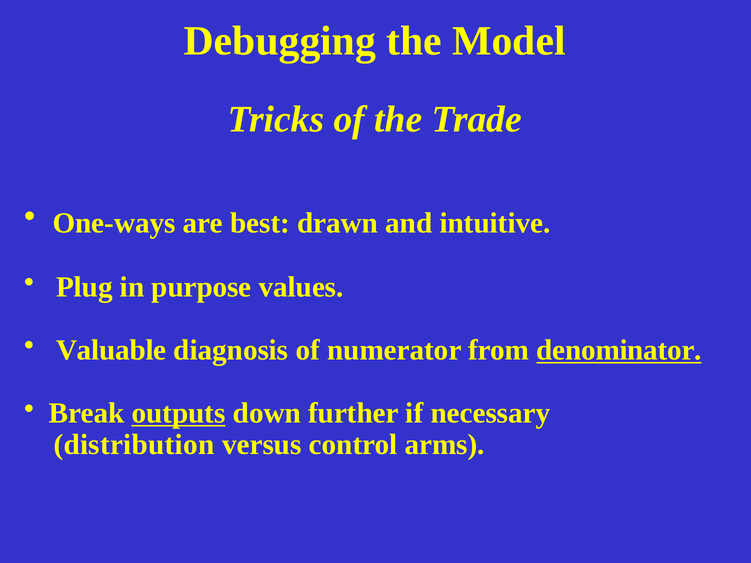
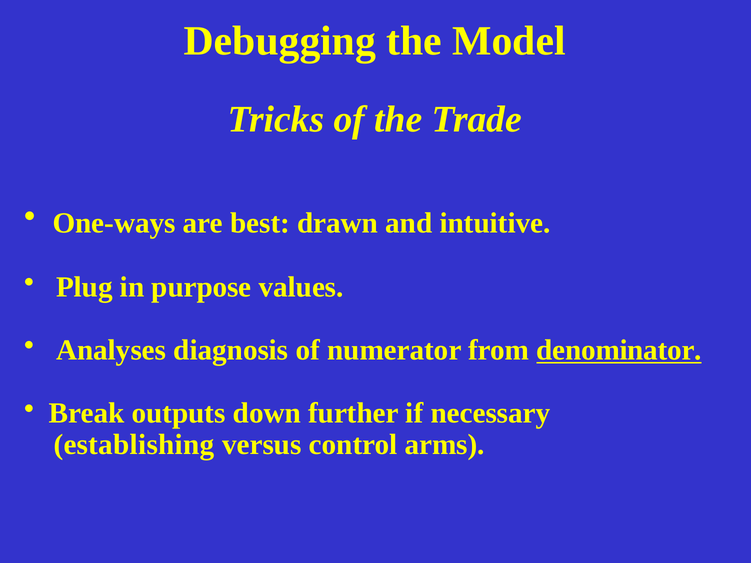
Valuable: Valuable -> Analyses (111, 350)
outputs underline: present -> none (179, 413)
distribution: distribution -> establishing (134, 445)
